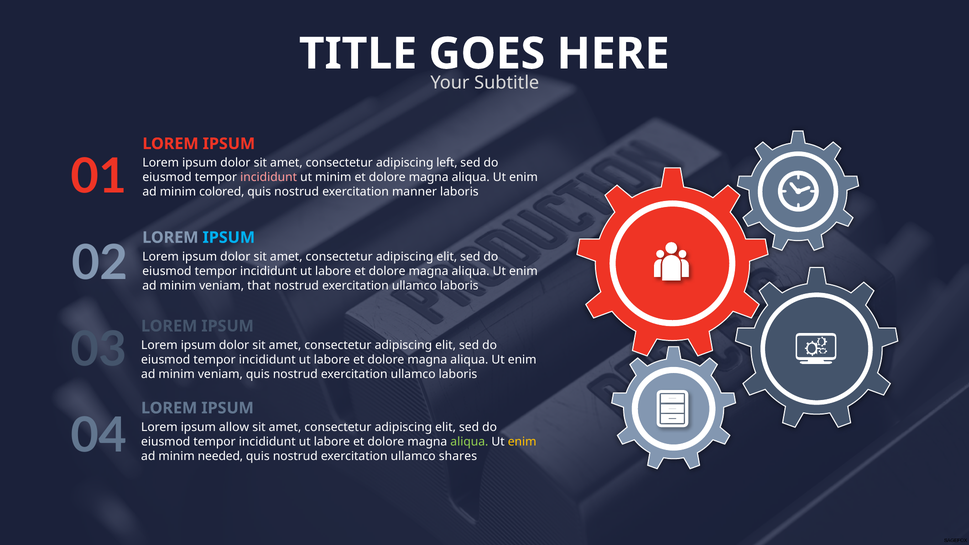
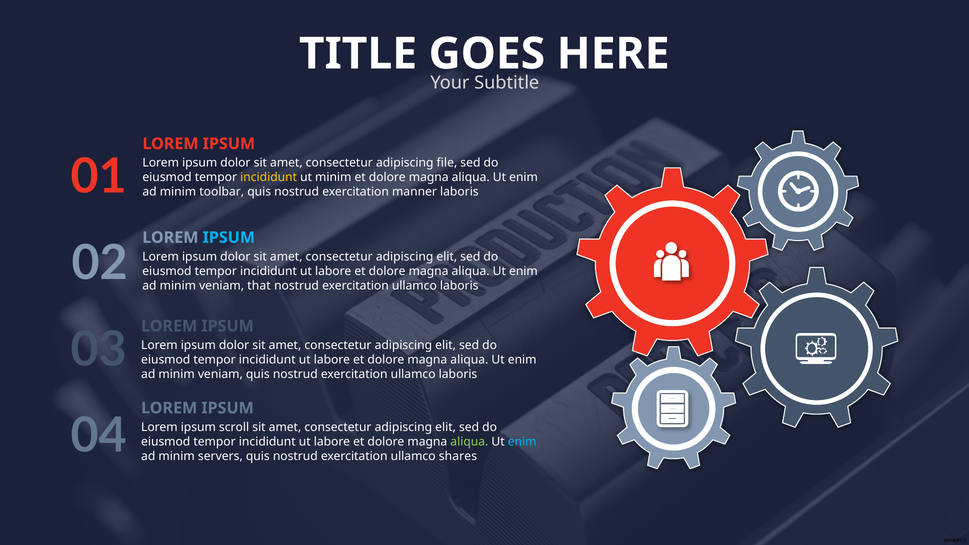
left: left -> file (447, 163)
incididunt colour: pink -> yellow (269, 177)
colored: colored -> toolbar (222, 192)
allow: allow -> scroll (234, 427)
enim colour: yellow -> light blue (522, 442)
needed: needed -> servers (220, 456)
